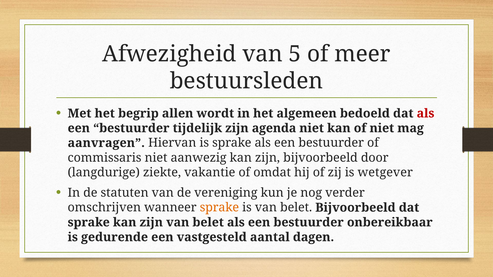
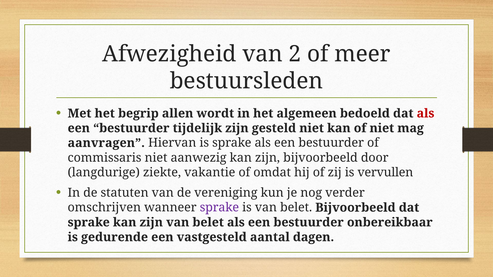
5: 5 -> 2 (295, 54)
agenda: agenda -> gesteld (274, 128)
wetgever: wetgever -> vervullen (385, 173)
sprake colour: orange -> purple (219, 208)
